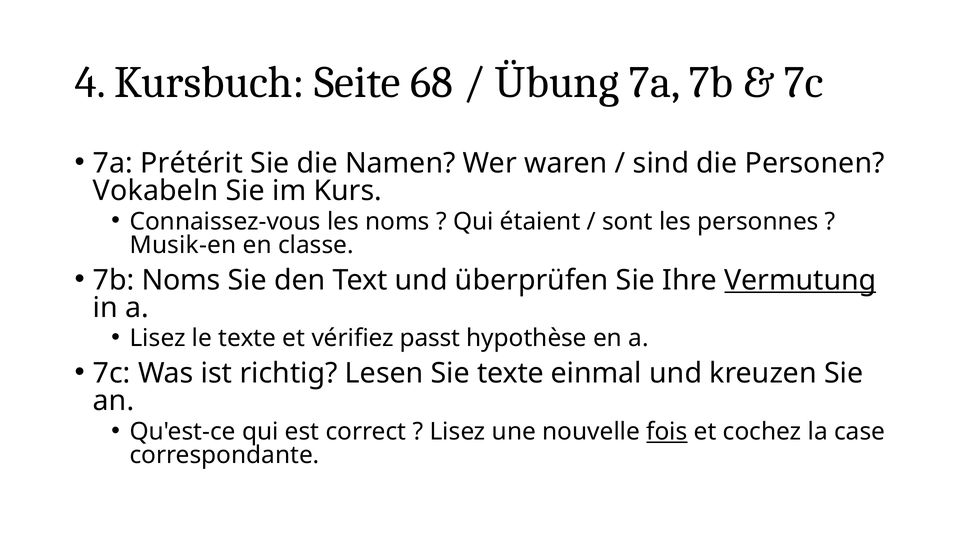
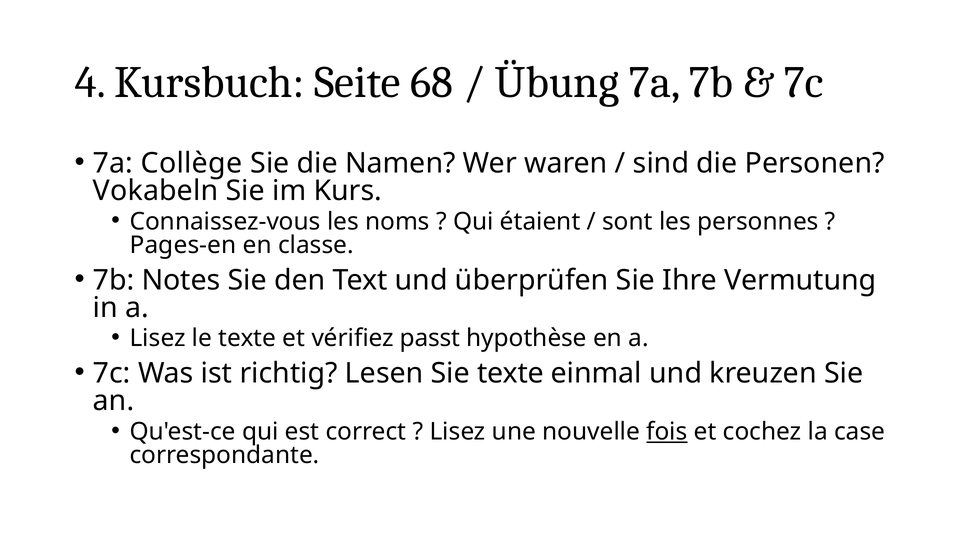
Prétérit: Prétérit -> Collège (192, 163)
Musik-en: Musik-en -> Pages-en (183, 245)
7b Noms: Noms -> Notes (181, 280)
Vermutung underline: present -> none (800, 280)
